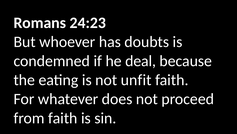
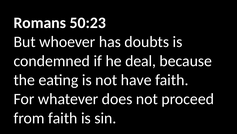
24:23: 24:23 -> 50:23 (88, 23)
unfit: unfit -> have (136, 80)
